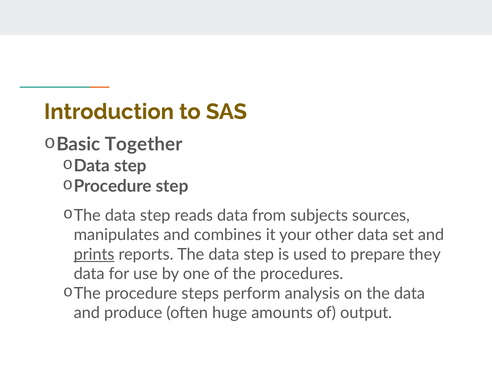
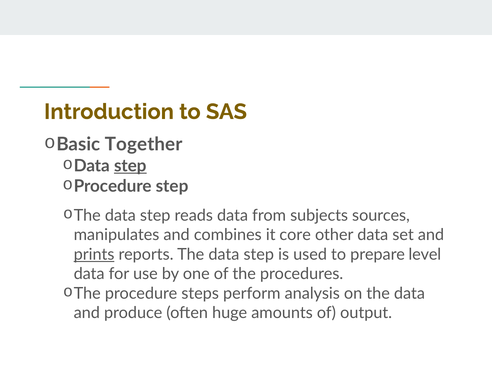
step underline: none -> present (130, 166)
your: your -> core (295, 235)
they: they -> level (425, 254)
